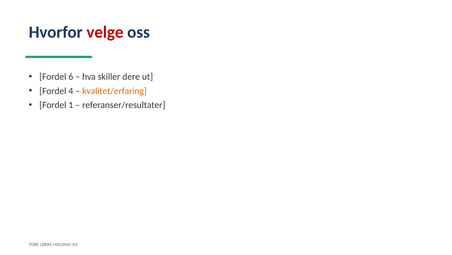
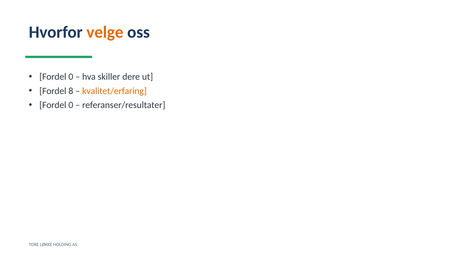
velge colour: red -> orange (105, 32)
6: 6 -> 0 (71, 77)
4: 4 -> 8 (71, 91)
1: 1 -> 0 (71, 105)
